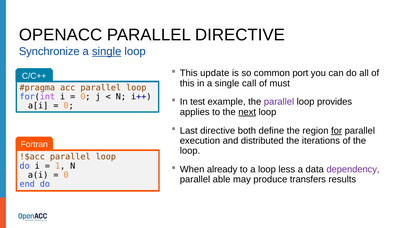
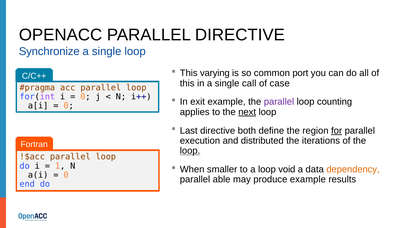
single underline: present -> none (107, 52)
update: update -> varying (215, 73)
must: must -> case (280, 83)
test: test -> exit (198, 102)
provides: provides -> counting (335, 102)
loop underline: none -> present (190, 151)
already: already -> smaller (222, 169)
less: less -> void (287, 169)
dependency colour: purple -> orange (353, 169)
produce transfers: transfers -> example (308, 179)
